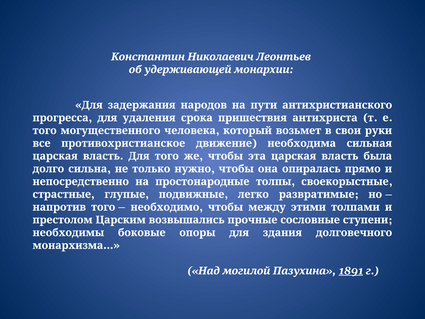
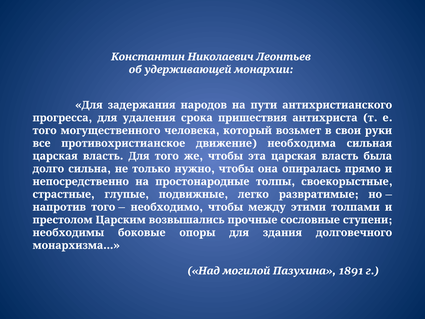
1891 underline: present -> none (351, 271)
